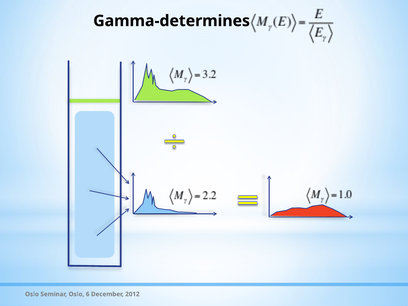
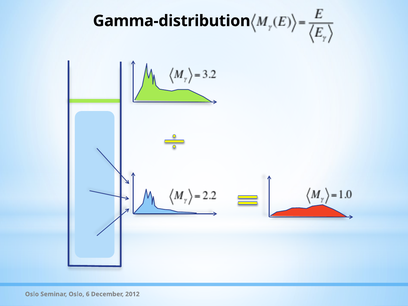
Gamma-determines: Gamma-determines -> Gamma-distribution (172, 21)
